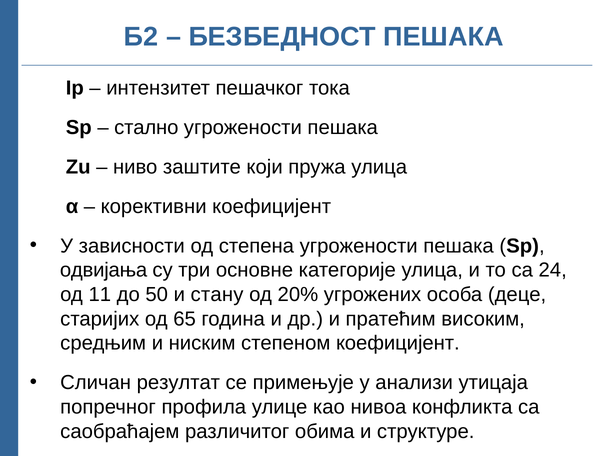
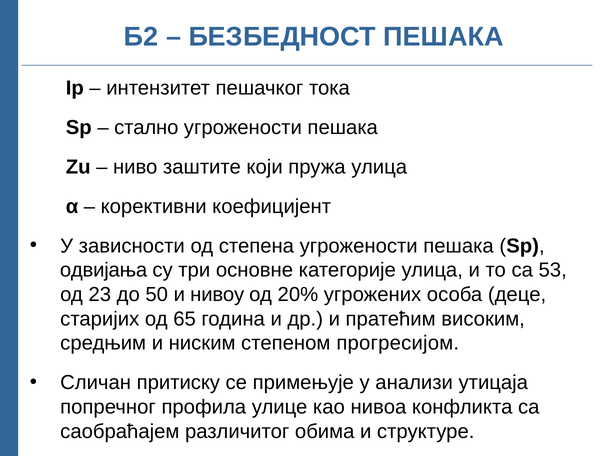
24: 24 -> 53 (553, 271)
11: 11 -> 23 (100, 295)
стану: стану -> нивоу (217, 295)
степеном коефицијент: коефицијент -> прогресијом (398, 344)
резултат: резултат -> притиску (178, 383)
